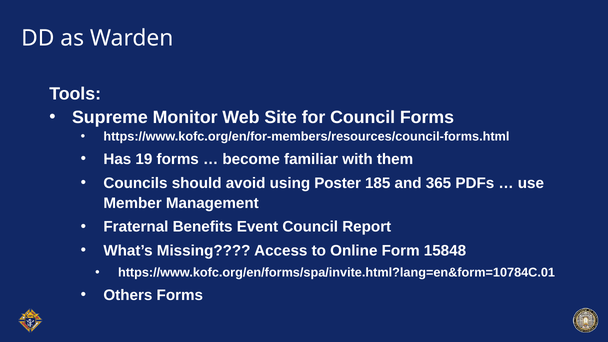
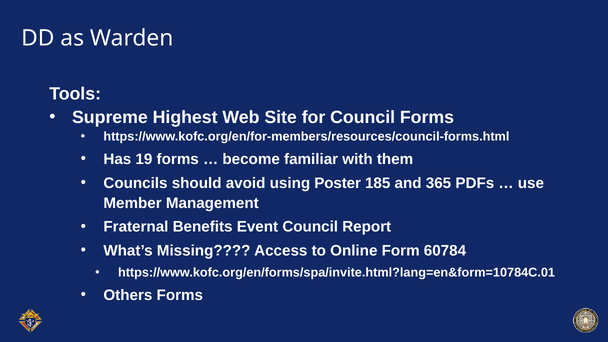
Monitor: Monitor -> Highest (185, 117)
15848: 15848 -> 60784 (445, 251)
